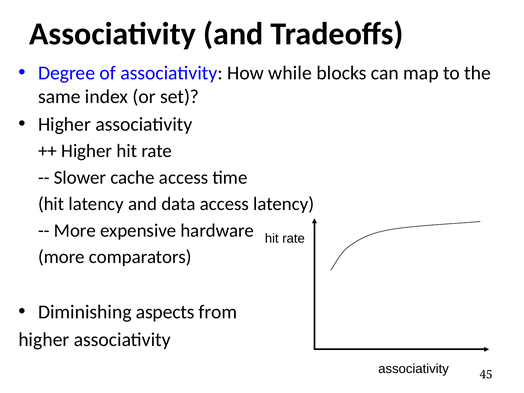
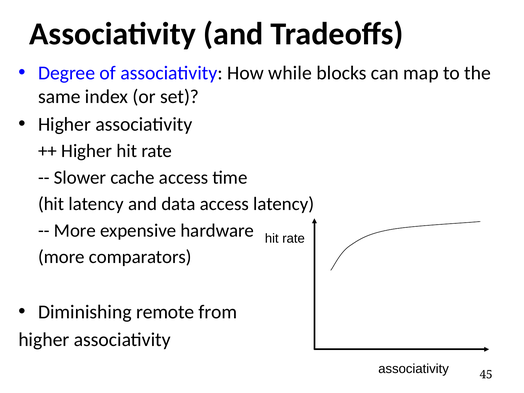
aspects: aspects -> remote (165, 312)
